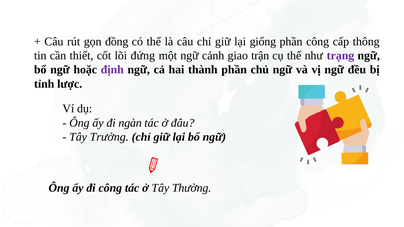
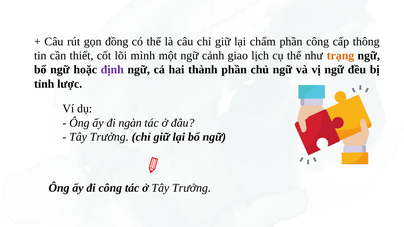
giống: giống -> chấm (263, 42)
đứng: đứng -> mình (143, 56)
trận: trận -> lịch (260, 56)
trạng colour: purple -> orange (340, 56)
ở Tây Thường: Thường -> Trưởng (192, 188)
